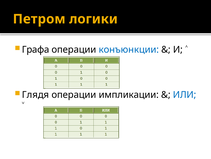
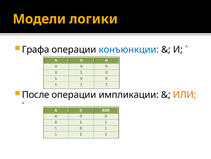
Петром: Петром -> Модели (39, 19)
Глядя: Глядя -> После (36, 94)
ИЛИ colour: blue -> orange (185, 94)
